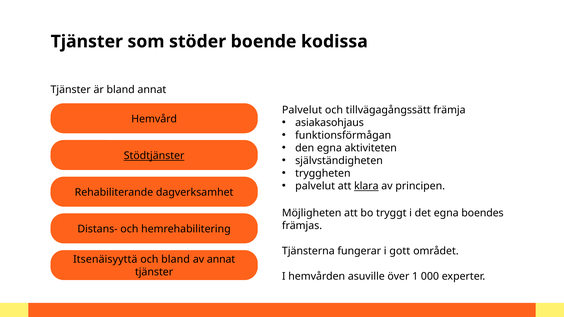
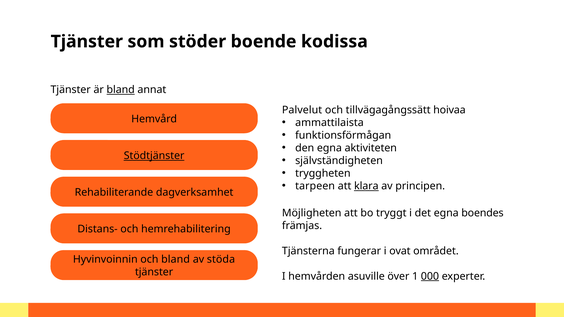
bland underline: none -> present (121, 90)
främja: främja -> hoivaa (449, 110)
asiakasohjaus: asiakasohjaus -> ammattilaista (329, 123)
palvelut: palvelut -> tarpeen (315, 186)
gott: gott -> ovat (400, 251)
Itsenäisyyttä: Itsenäisyyttä -> Hyvinvoinnin (105, 260)
av annat: annat -> stöda (221, 260)
000 underline: none -> present (430, 276)
